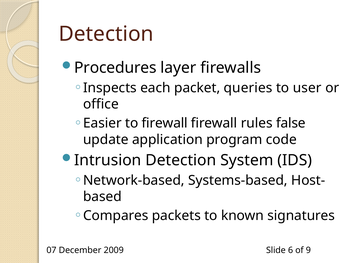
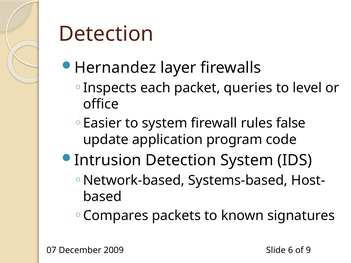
Procedures: Procedures -> Hernandez (115, 68)
user: user -> level (307, 88)
to firewall: firewall -> system (165, 123)
